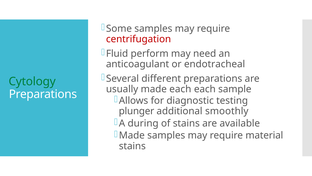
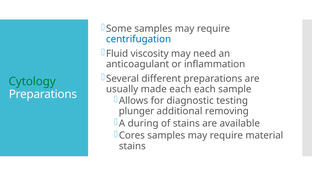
centrifugation colour: red -> blue (139, 39)
perform: perform -> viscosity (150, 53)
endotracheal: endotracheal -> inflammation (215, 64)
smoothly: smoothly -> removing (227, 111)
Made: Made -> Cores (132, 135)
